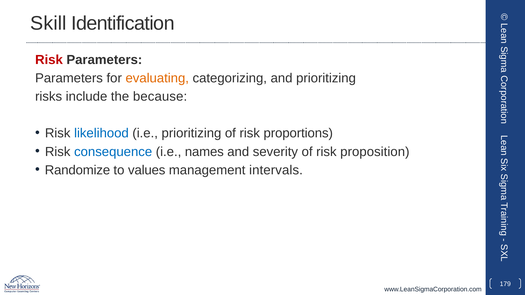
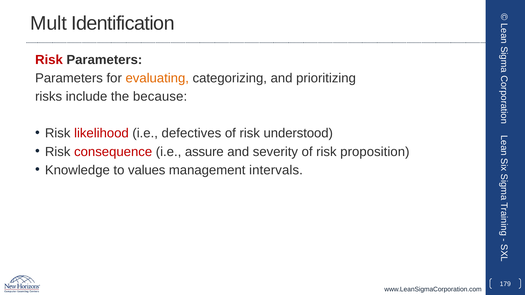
Skill: Skill -> Mult (49, 23)
likelihood colour: blue -> red (101, 133)
i.e prioritizing: prioritizing -> defectives (191, 133)
proportions: proportions -> understood (298, 133)
consequence colour: blue -> red (113, 152)
names: names -> assure (204, 152)
Randomize: Randomize -> Knowledge (77, 170)
